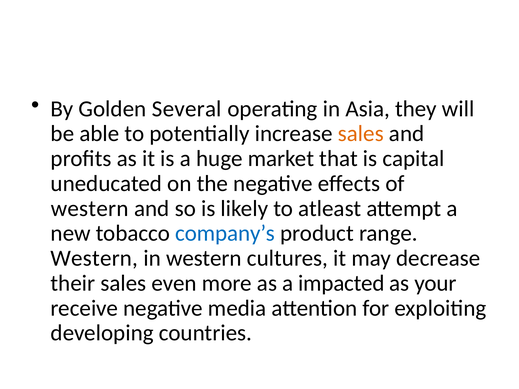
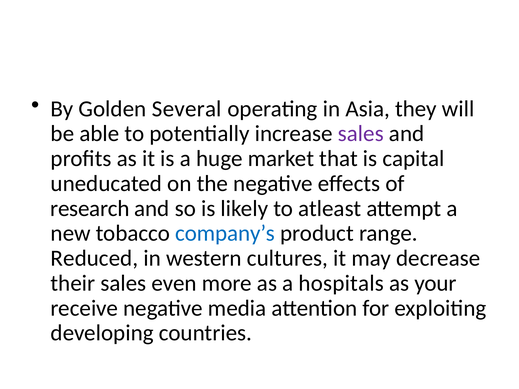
sales colour: orange -> purple (361, 134)
western: western -> research (90, 209)
Western: Western -> Reduced (94, 258)
impacted: impacted -> hospitals (341, 283)
